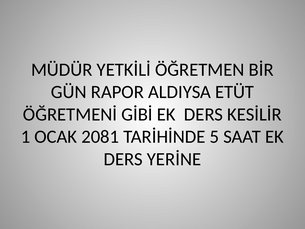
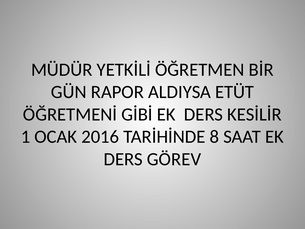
2081: 2081 -> 2016 (100, 137)
5: 5 -> 8 (214, 137)
YERİNE: YERİNE -> GÖREV (174, 159)
